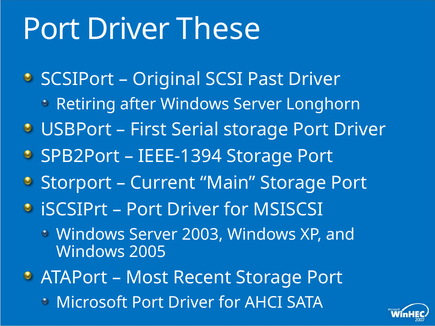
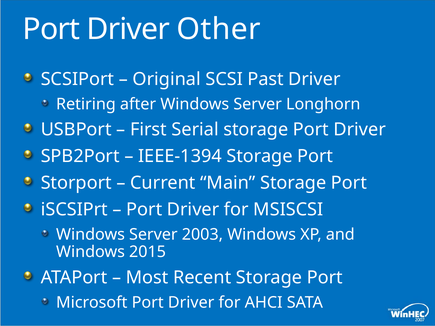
These: These -> Other (219, 29)
2005: 2005 -> 2015 (148, 252)
